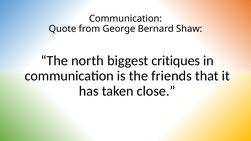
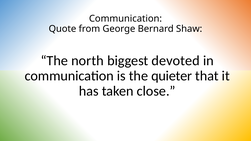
critiques: critiques -> devoted (176, 61)
friends: friends -> quieter (172, 76)
